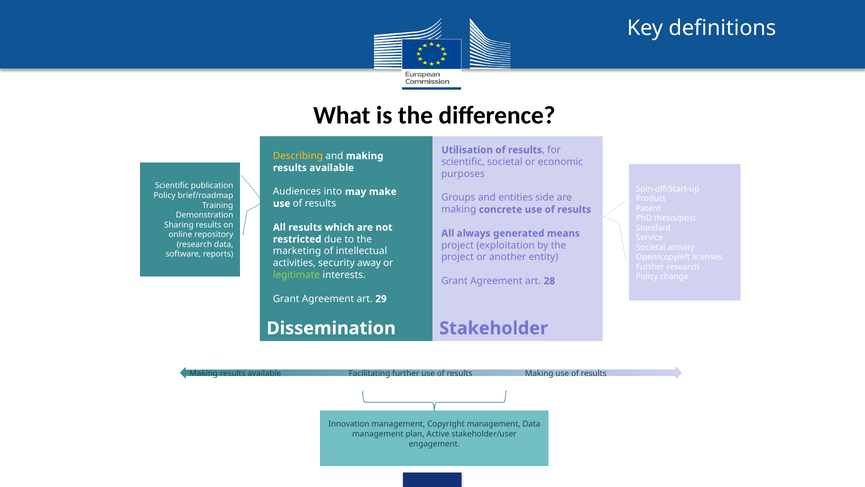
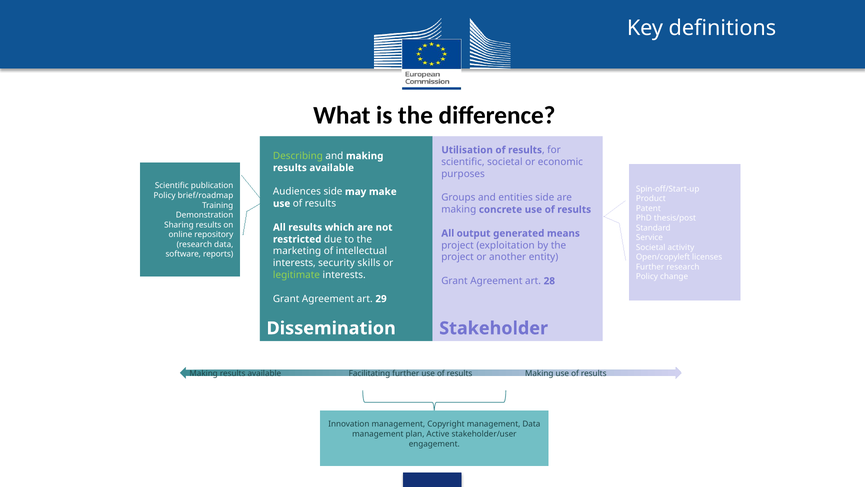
Describing colour: yellow -> light green (298, 156)
Audiences into: into -> side (333, 191)
always: always -> output (474, 233)
activities: activities -> interests (294, 263)
away: away -> skills (369, 263)
